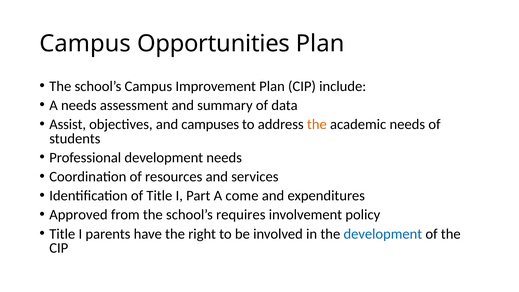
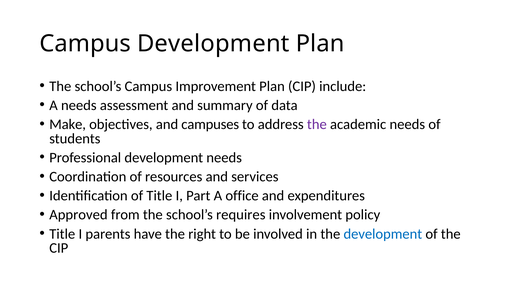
Campus Opportunities: Opportunities -> Development (213, 44)
Assist: Assist -> Make (68, 124)
the colour: orange -> purple (317, 124)
come: come -> office (242, 196)
